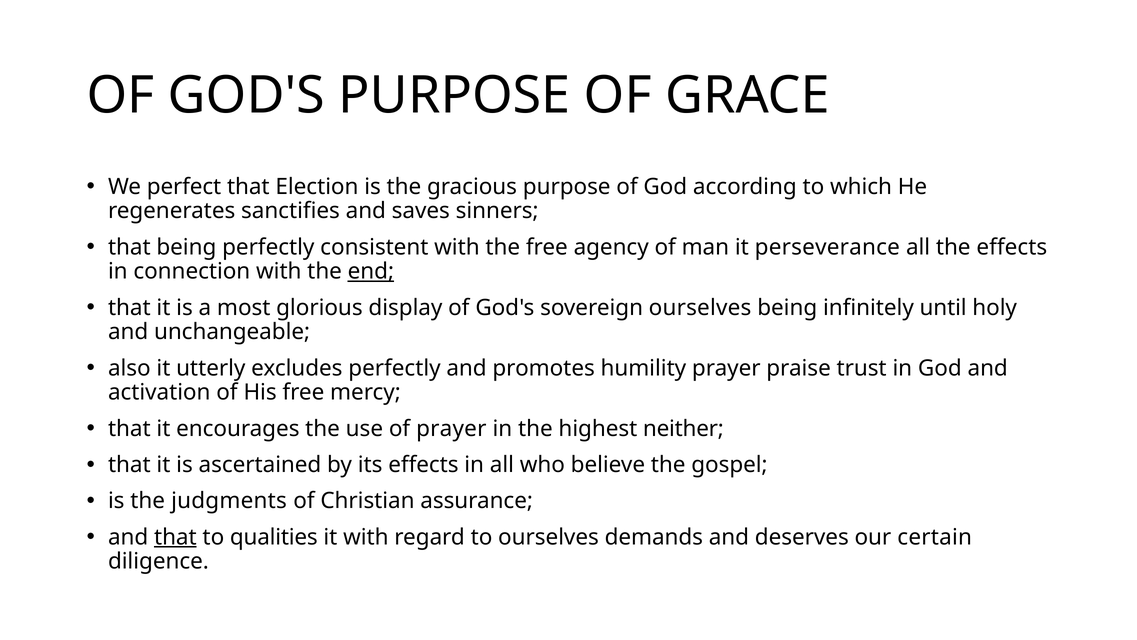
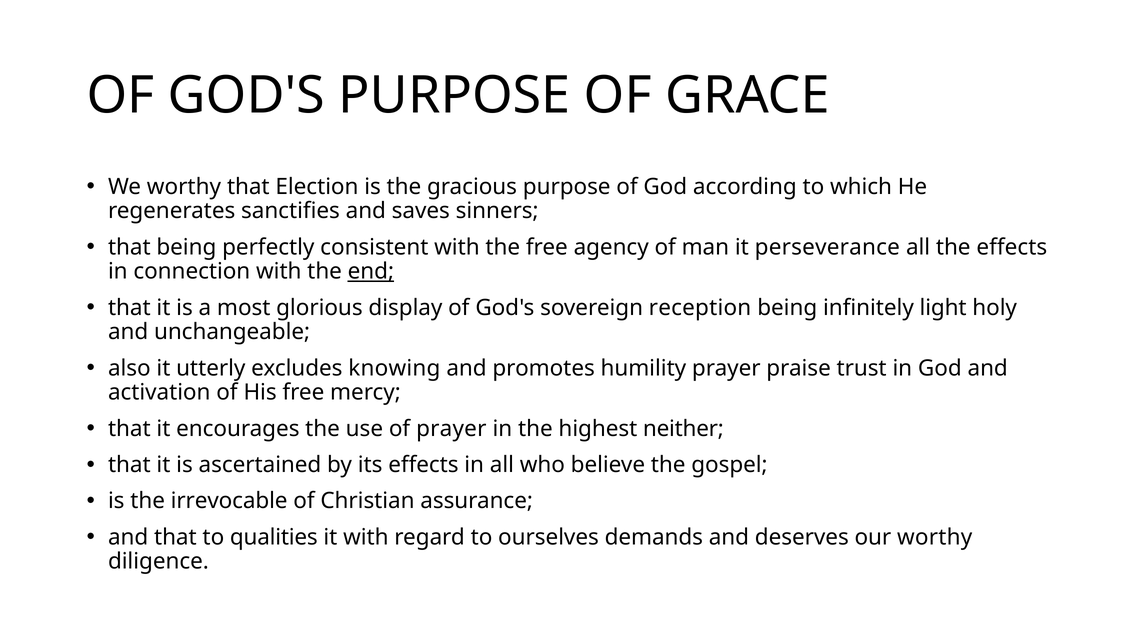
We perfect: perfect -> worthy (184, 187)
sovereign ourselves: ourselves -> reception (700, 307)
until: until -> light (943, 307)
excludes perfectly: perfectly -> knowing (394, 368)
judgments: judgments -> irrevocable (229, 501)
that underline: present -> none (175, 537)
our certain: certain -> worthy (935, 537)
